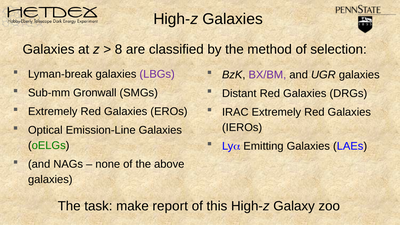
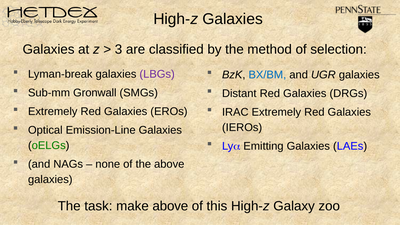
8: 8 -> 3 (119, 50)
BX/BM colour: purple -> blue (267, 75)
make report: report -> above (170, 206)
